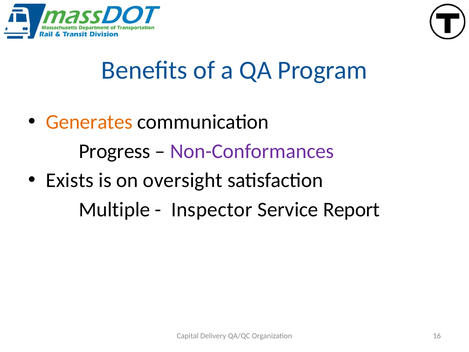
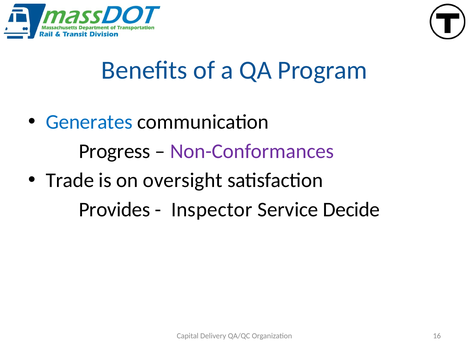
Generates colour: orange -> blue (89, 122)
Exists: Exists -> Trade (70, 180)
Multiple: Multiple -> Provides (115, 209)
Report: Report -> Decide (351, 209)
